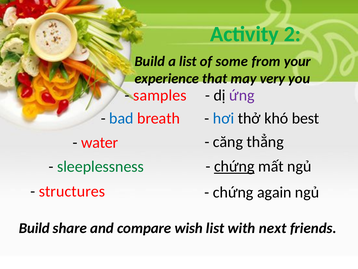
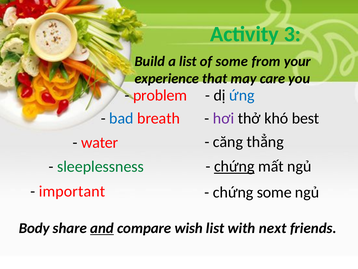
2: 2 -> 3 (292, 34)
very: very -> care (272, 78)
samples: samples -> problem (160, 95)
ứng colour: purple -> blue (242, 95)
hơi colour: blue -> purple (224, 118)
structures: structures -> important (72, 191)
chứng again: again -> some (274, 192)
Build: Build -> Body (34, 228)
and underline: none -> present (102, 228)
